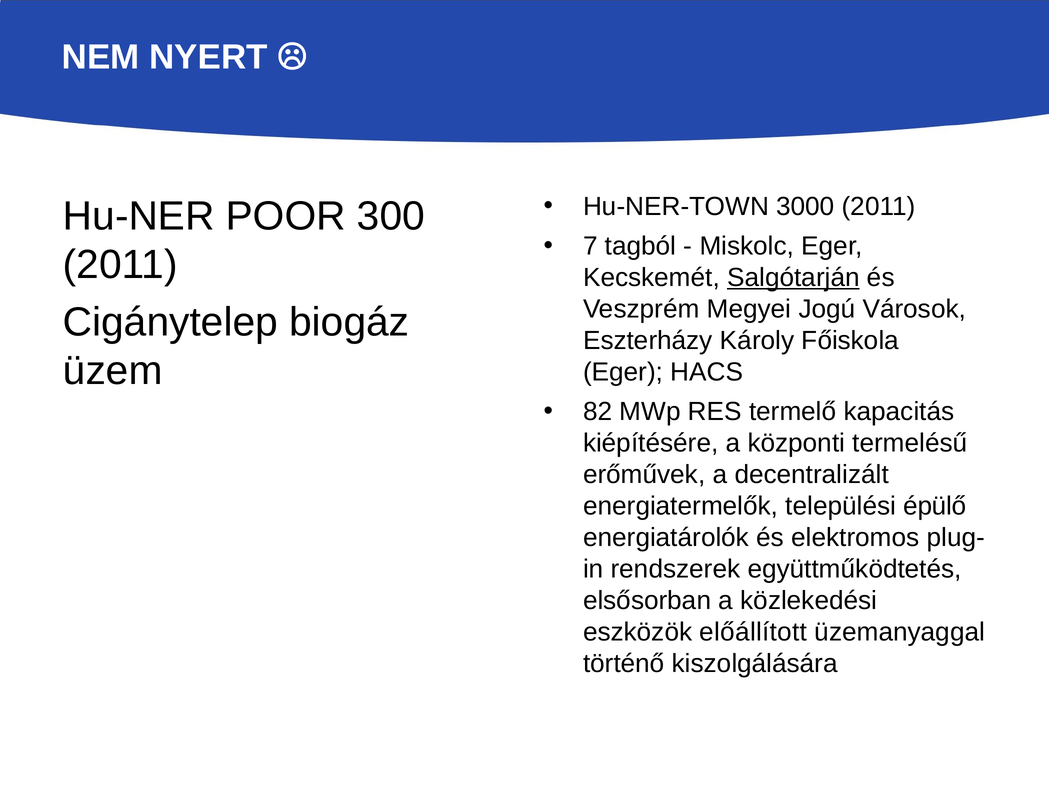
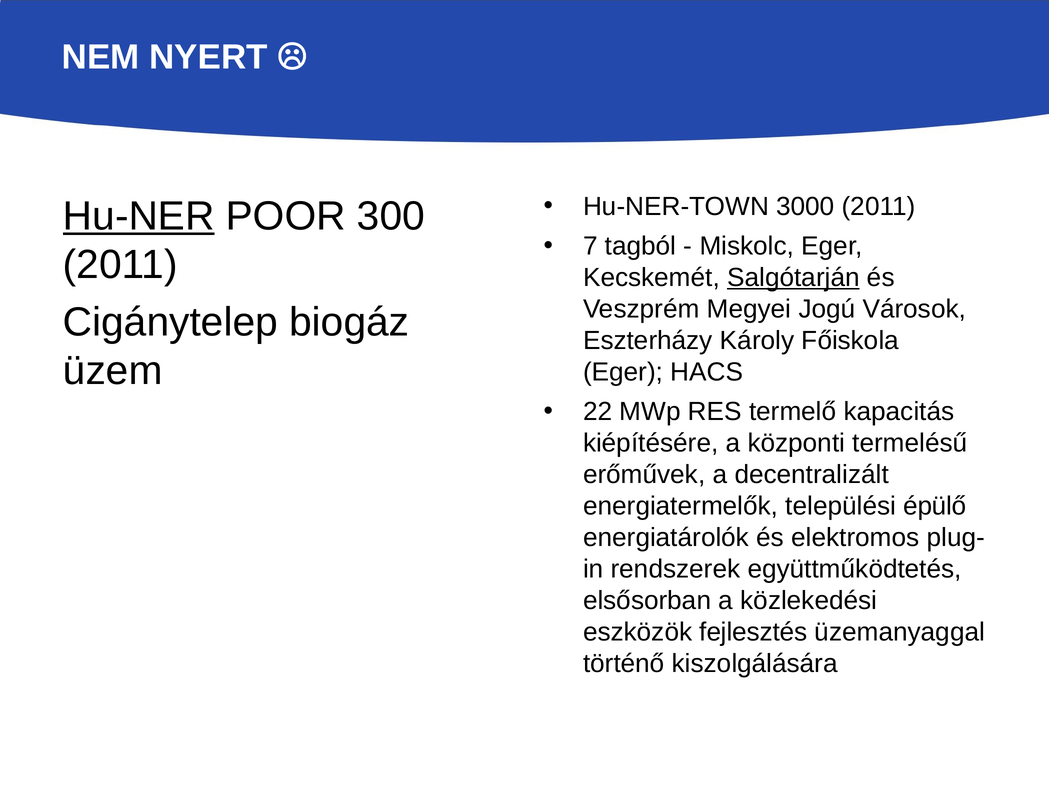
Hu-NER underline: none -> present (139, 216)
82: 82 -> 22 (598, 412)
előállított: előállított -> fejlesztés (753, 632)
